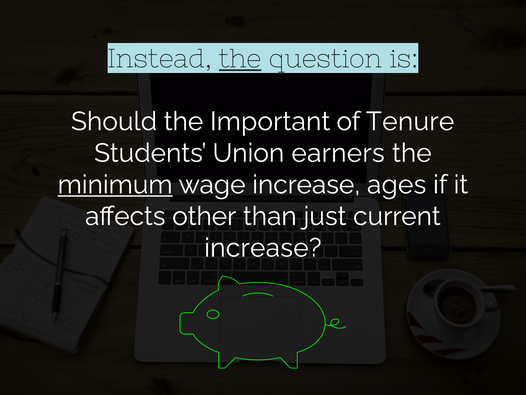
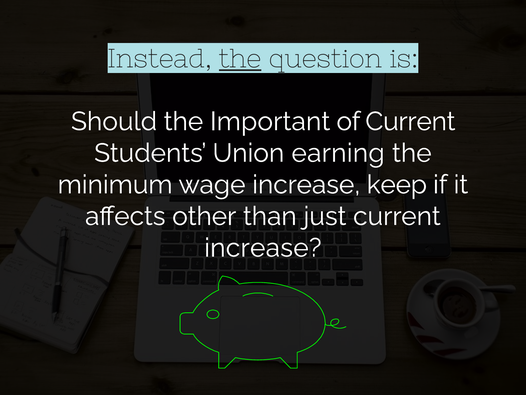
of Tenure: Tenure -> Current (410, 121)
earners: earners -> earning (338, 153)
minimum underline: present -> none (115, 184)
ages: ages -> keep (397, 184)
